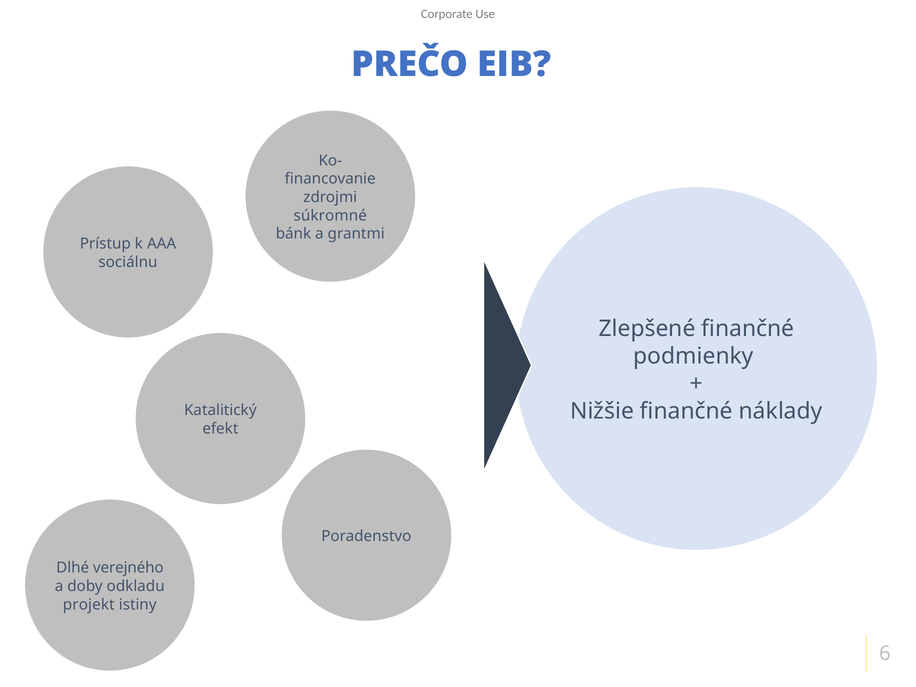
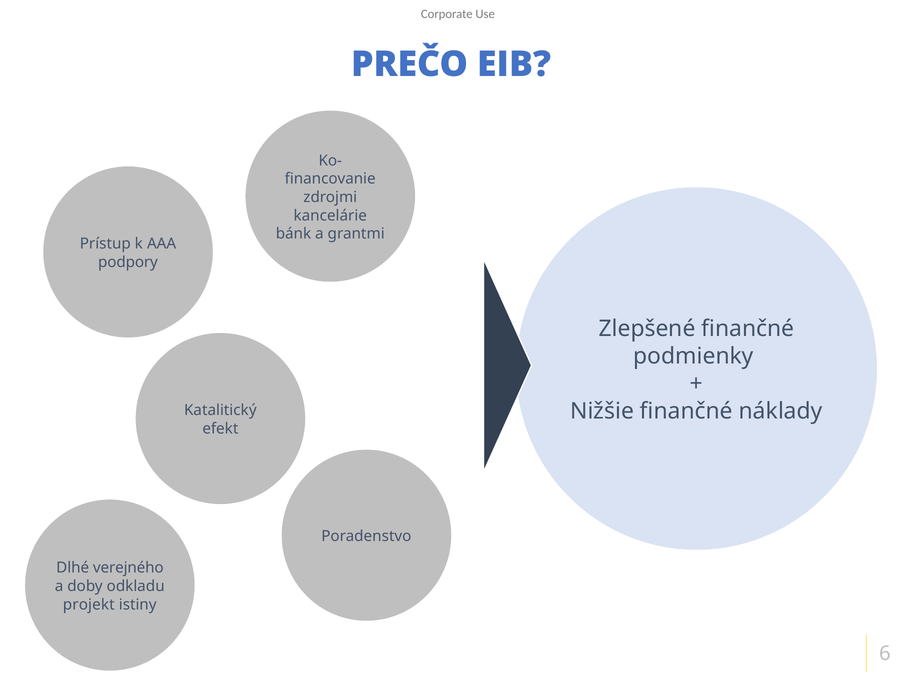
súkromné: súkromné -> kancelárie (330, 216)
sociálnu: sociálnu -> podpory (128, 262)
